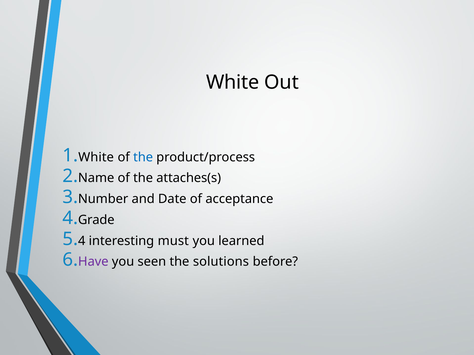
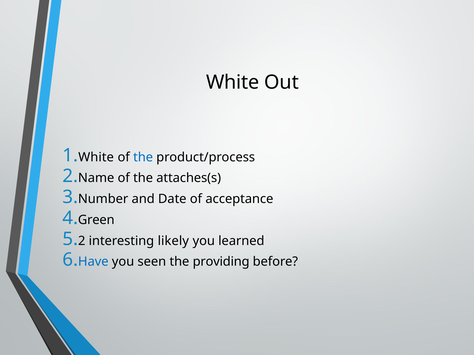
Grade: Grade -> Green (96, 220)
4: 4 -> 2 (82, 241)
must: must -> likely (173, 241)
Have colour: purple -> blue (93, 262)
solutions: solutions -> providing (221, 262)
